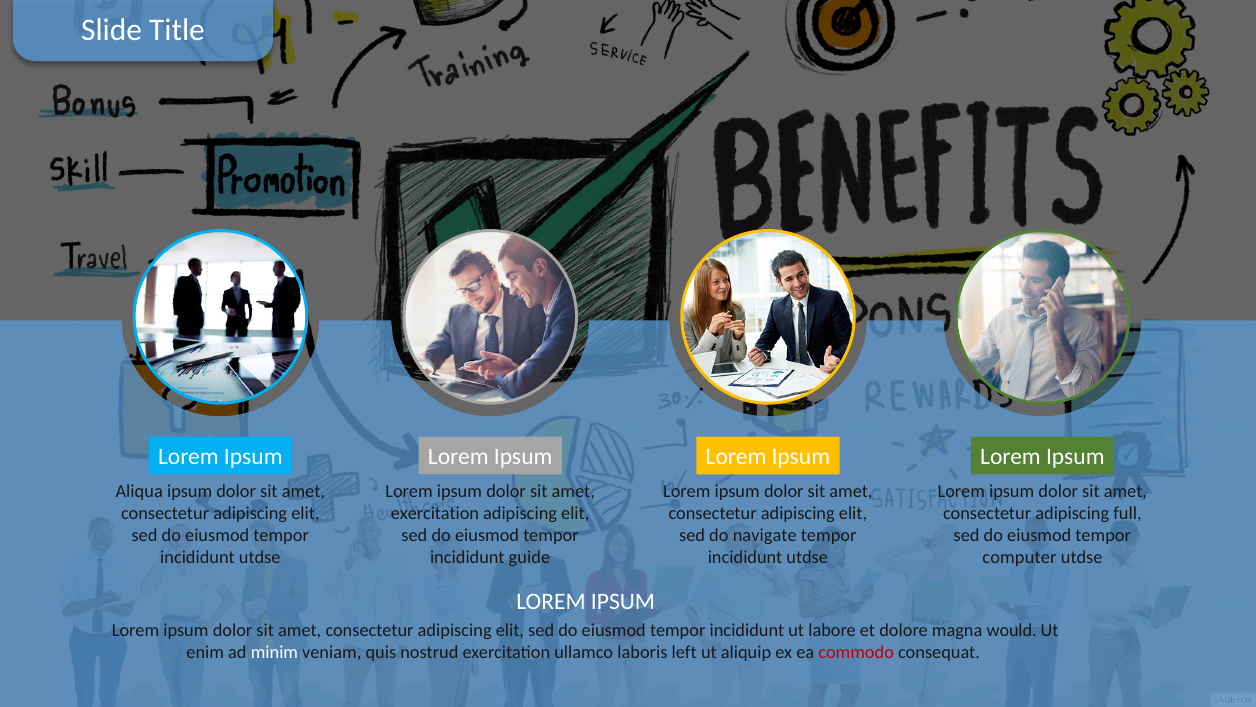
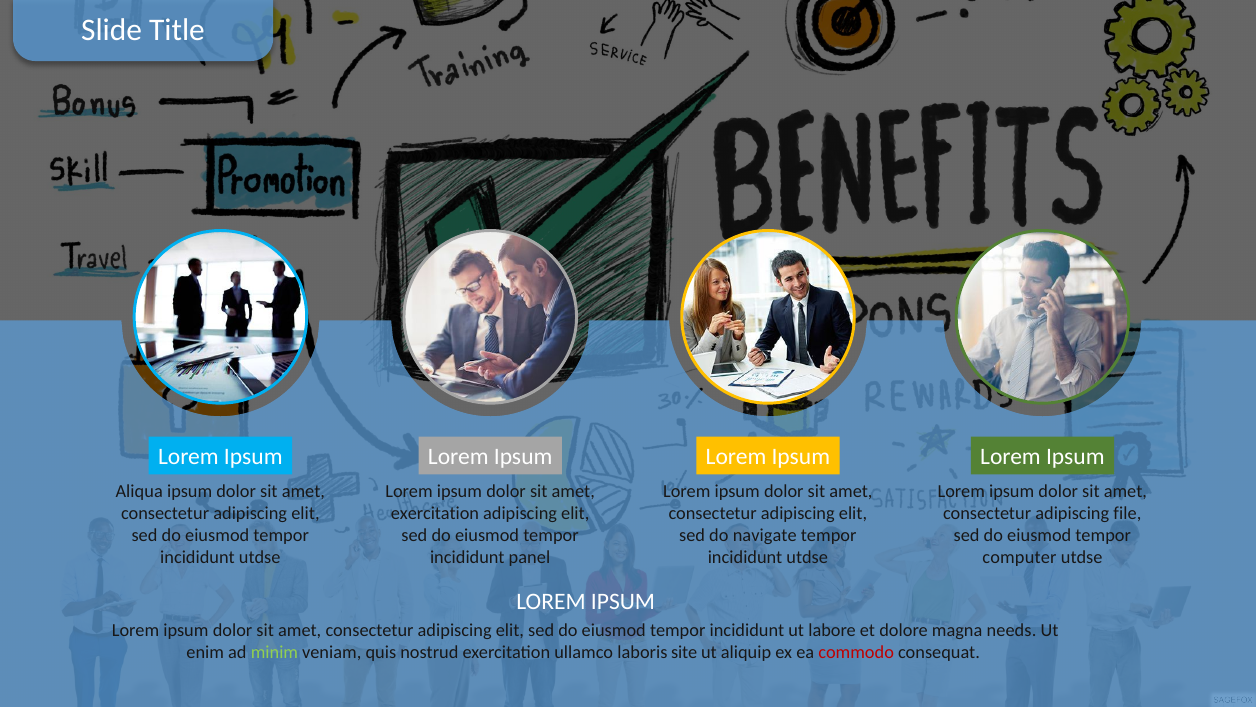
full: full -> file (1127, 513)
guide: guide -> panel (529, 557)
would: would -> needs (1011, 630)
minim colour: white -> light green (274, 652)
left: left -> site (684, 652)
